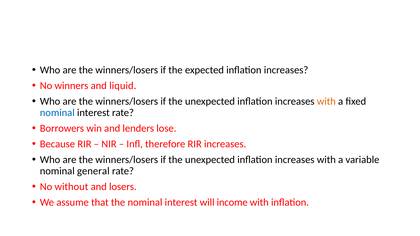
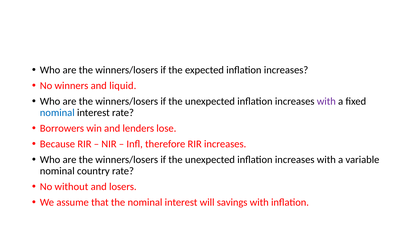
with colour: orange -> purple (326, 101)
general: general -> country (93, 171)
income: income -> savings (232, 203)
